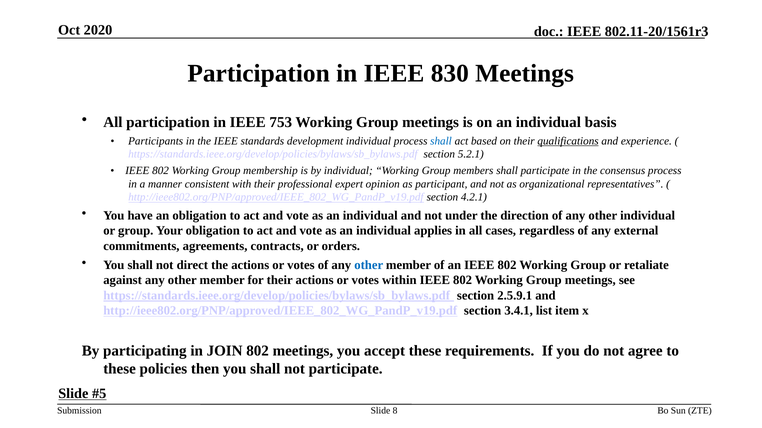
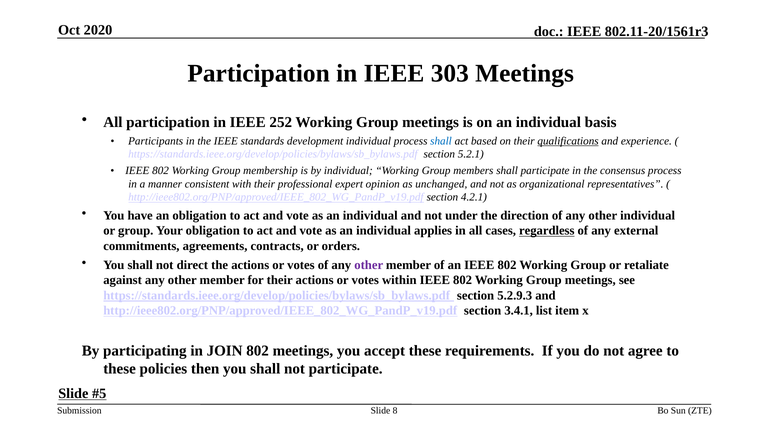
830: 830 -> 303 (450, 73)
753: 753 -> 252 (281, 122)
participant: participant -> unchanged (441, 184)
regardless underline: none -> present (547, 231)
other colour: blue -> purple (369, 265)
2.5.9.1: 2.5.9.1 -> 5.2.9.3 (515, 296)
